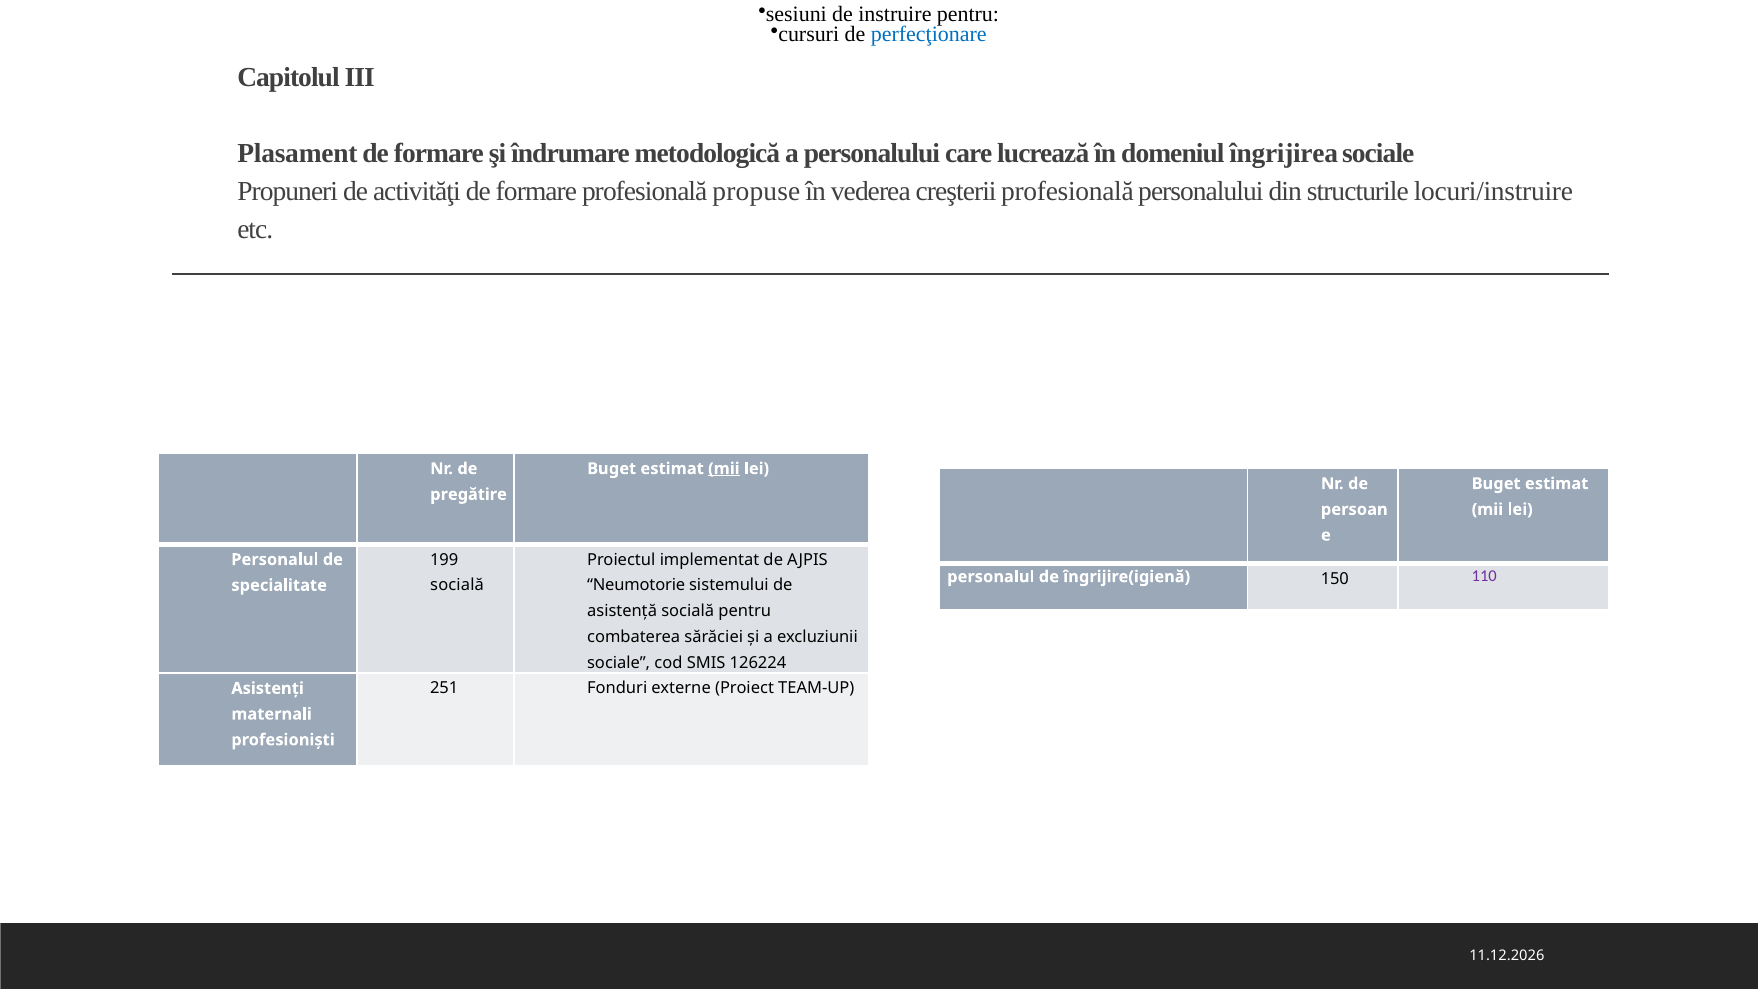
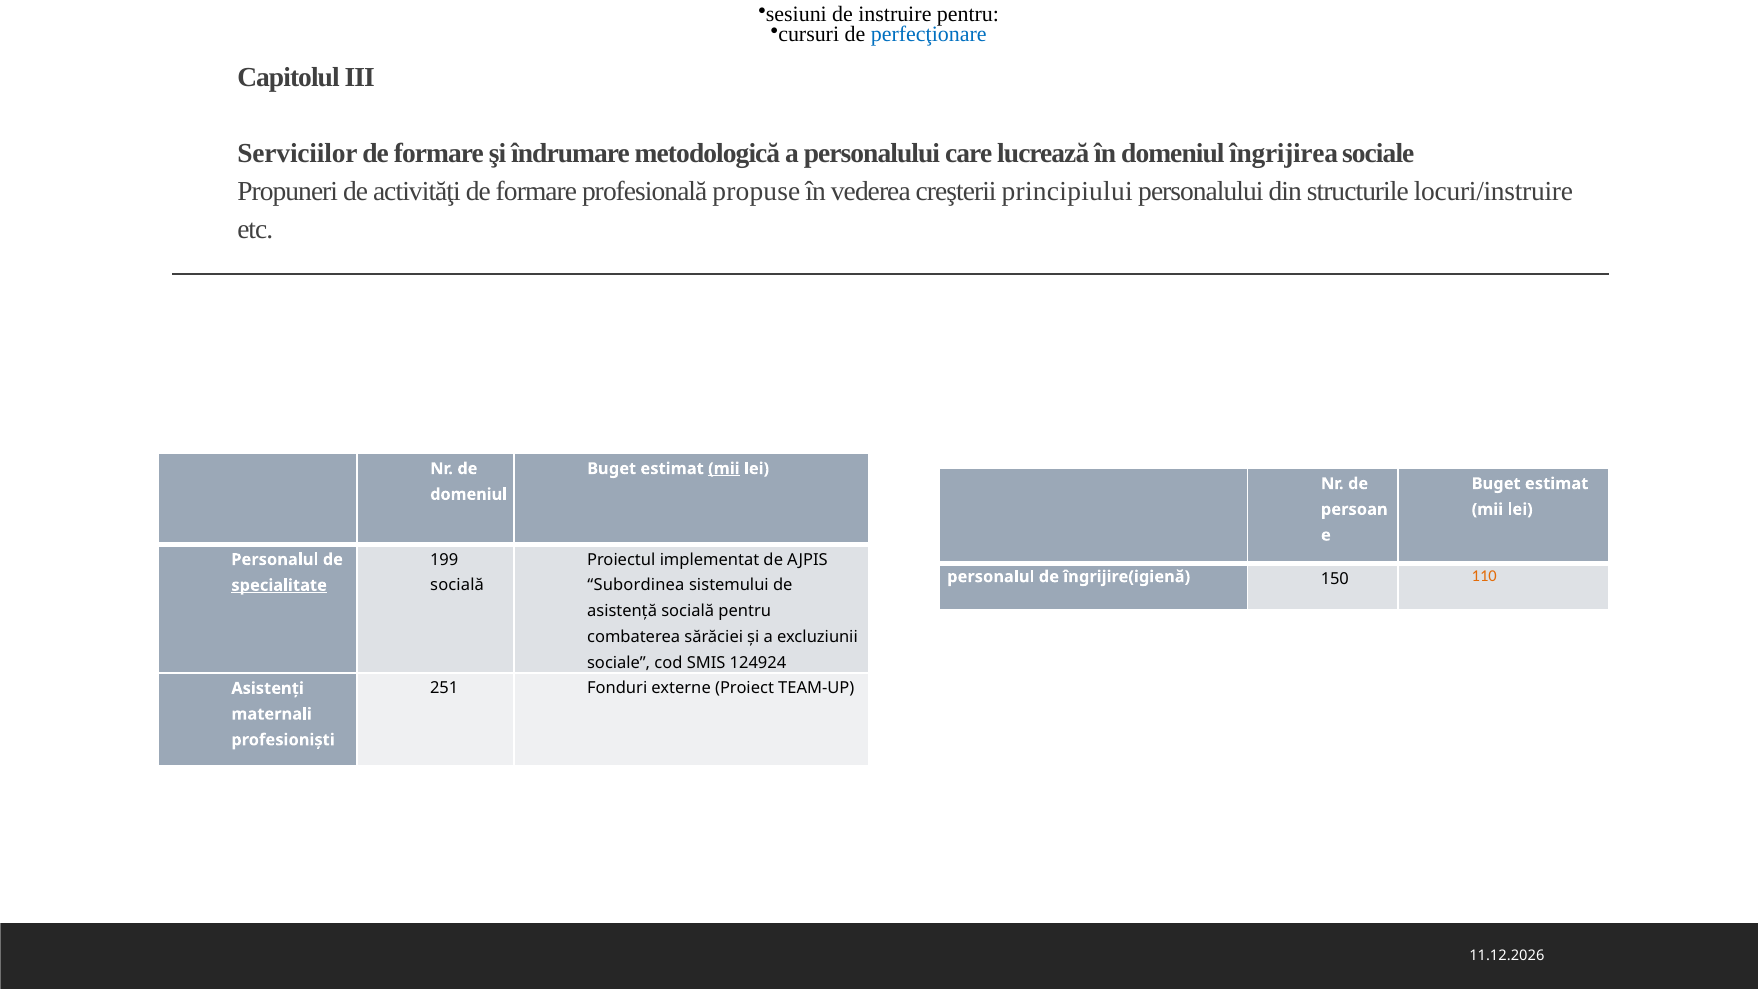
Plasament: Plasament -> Serviciilor (297, 154)
creşterii profesională: profesională -> principiului (1067, 191)
pregătire: pregătire -> domeniul (469, 494)
110 colour: purple -> orange (1484, 576)
Neumotorie: Neumotorie -> Subordinea (636, 585)
specialitate underline: none -> present (279, 585)
126224: 126224 -> 124924 (758, 662)
